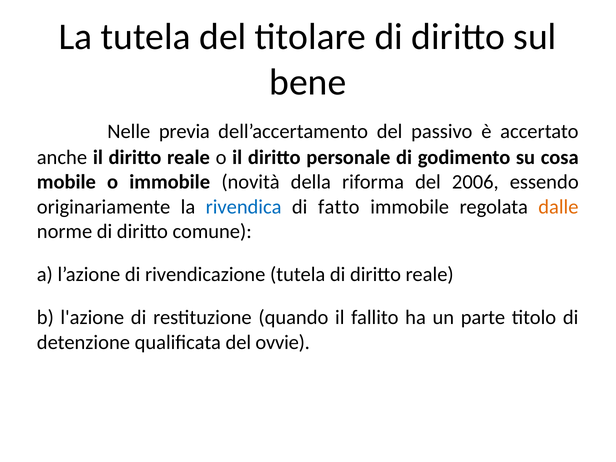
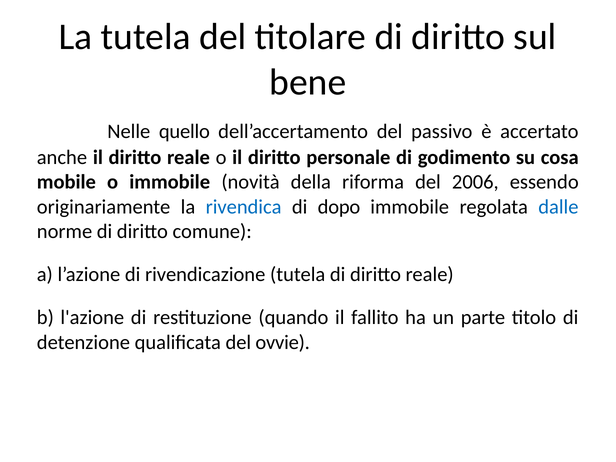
previa: previa -> quello (184, 131)
fatto: fatto -> dopo (339, 207)
dalle colour: orange -> blue (558, 207)
